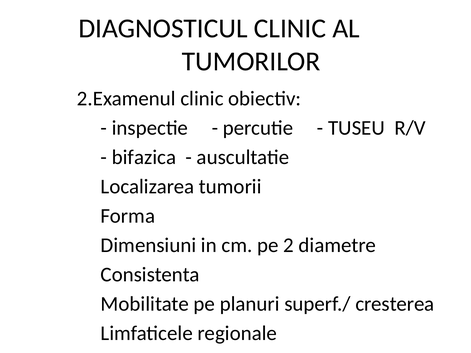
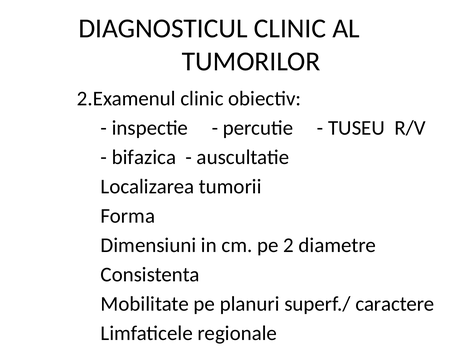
cresterea: cresterea -> caractere (395, 304)
